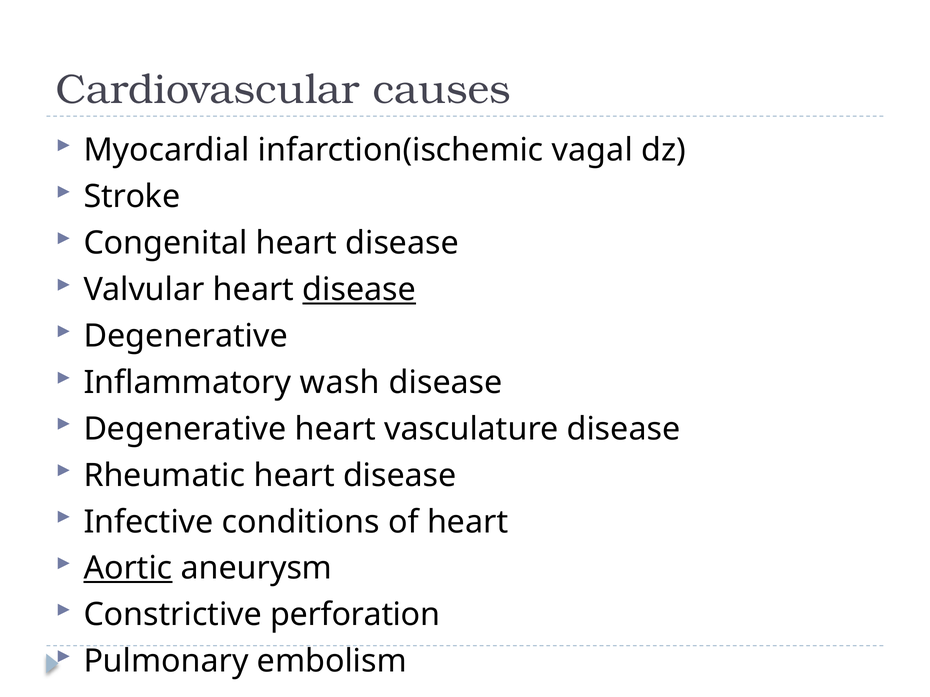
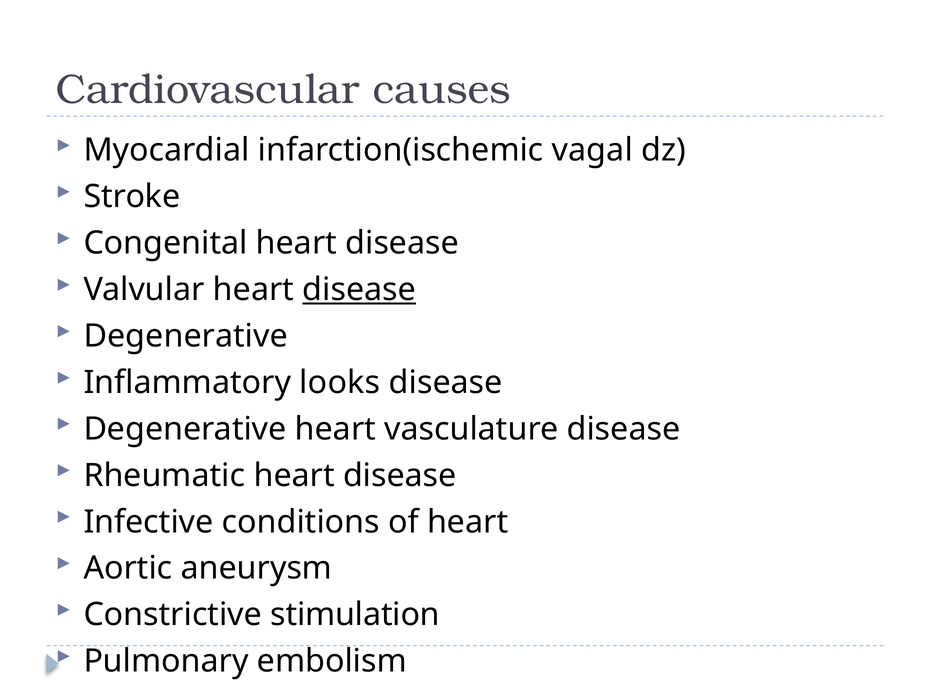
wash: wash -> looks (340, 383)
Aortic underline: present -> none (128, 569)
perforation: perforation -> stimulation (355, 615)
